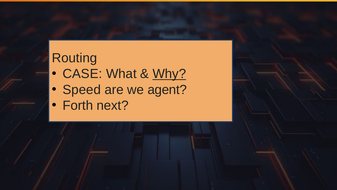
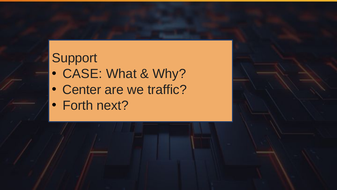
Routing: Routing -> Support (75, 58)
Why underline: present -> none (169, 74)
Speed: Speed -> Center (82, 89)
agent: agent -> traffic (167, 89)
